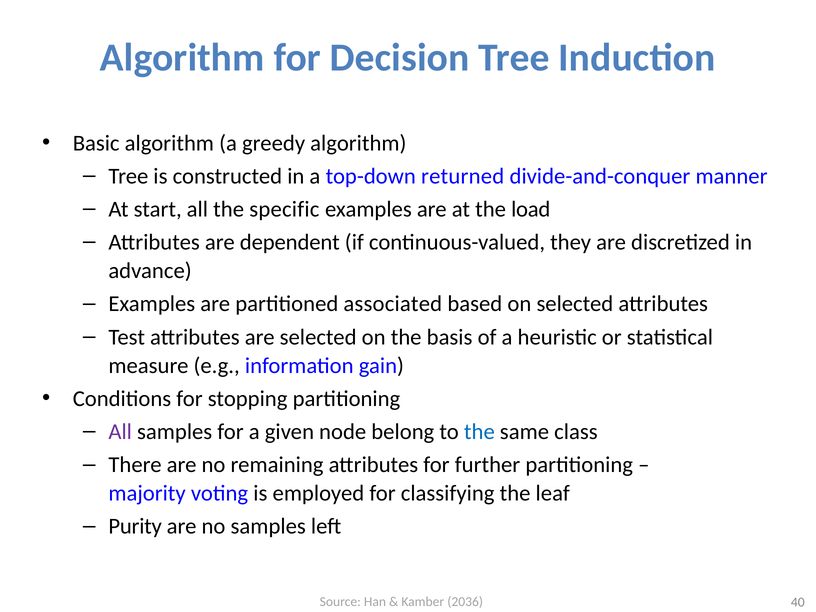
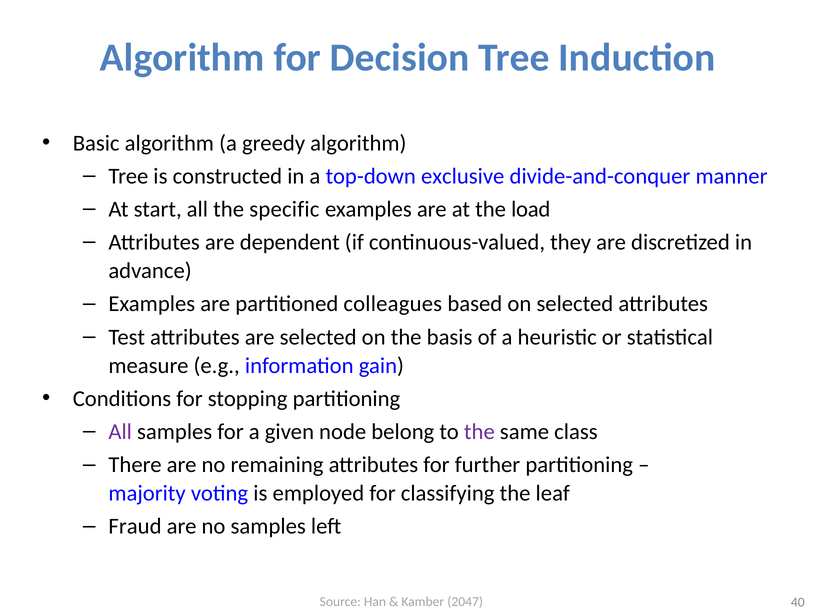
returned: returned -> exclusive (463, 176)
associated: associated -> colleagues (393, 304)
the colour: blue -> purple (479, 432)
Purity: Purity -> Fraud (135, 527)
2036: 2036 -> 2047 (465, 602)
